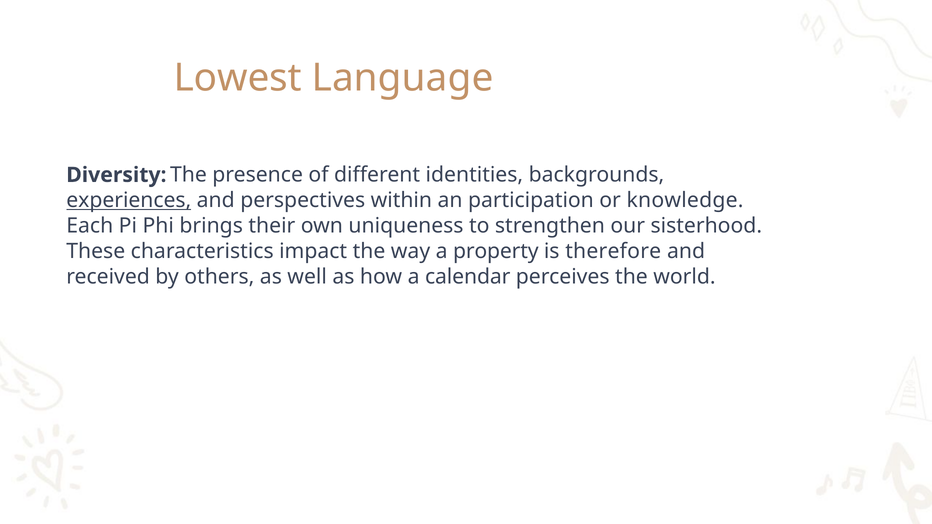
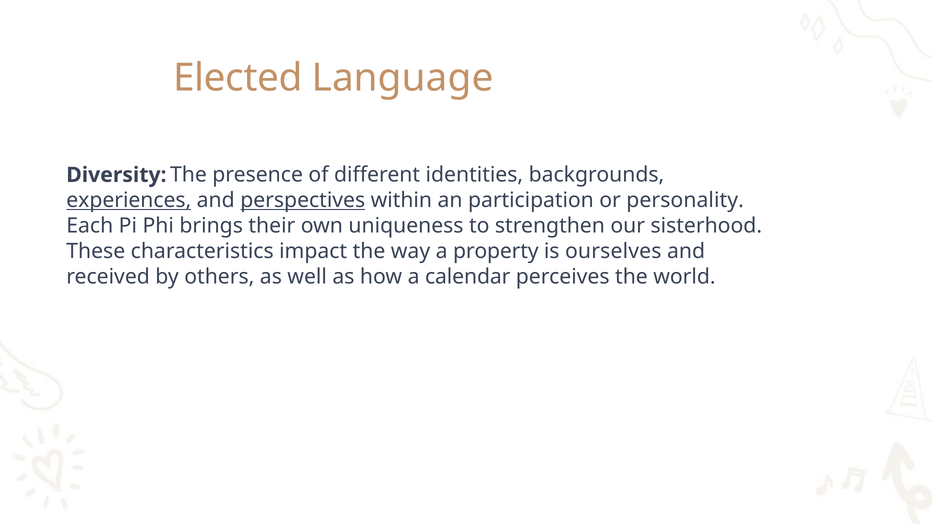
Lowest: Lowest -> Elected (238, 78)
perspectives underline: none -> present (303, 200)
knowledge: knowledge -> personality (685, 200)
therefore: therefore -> ourselves (613, 251)
